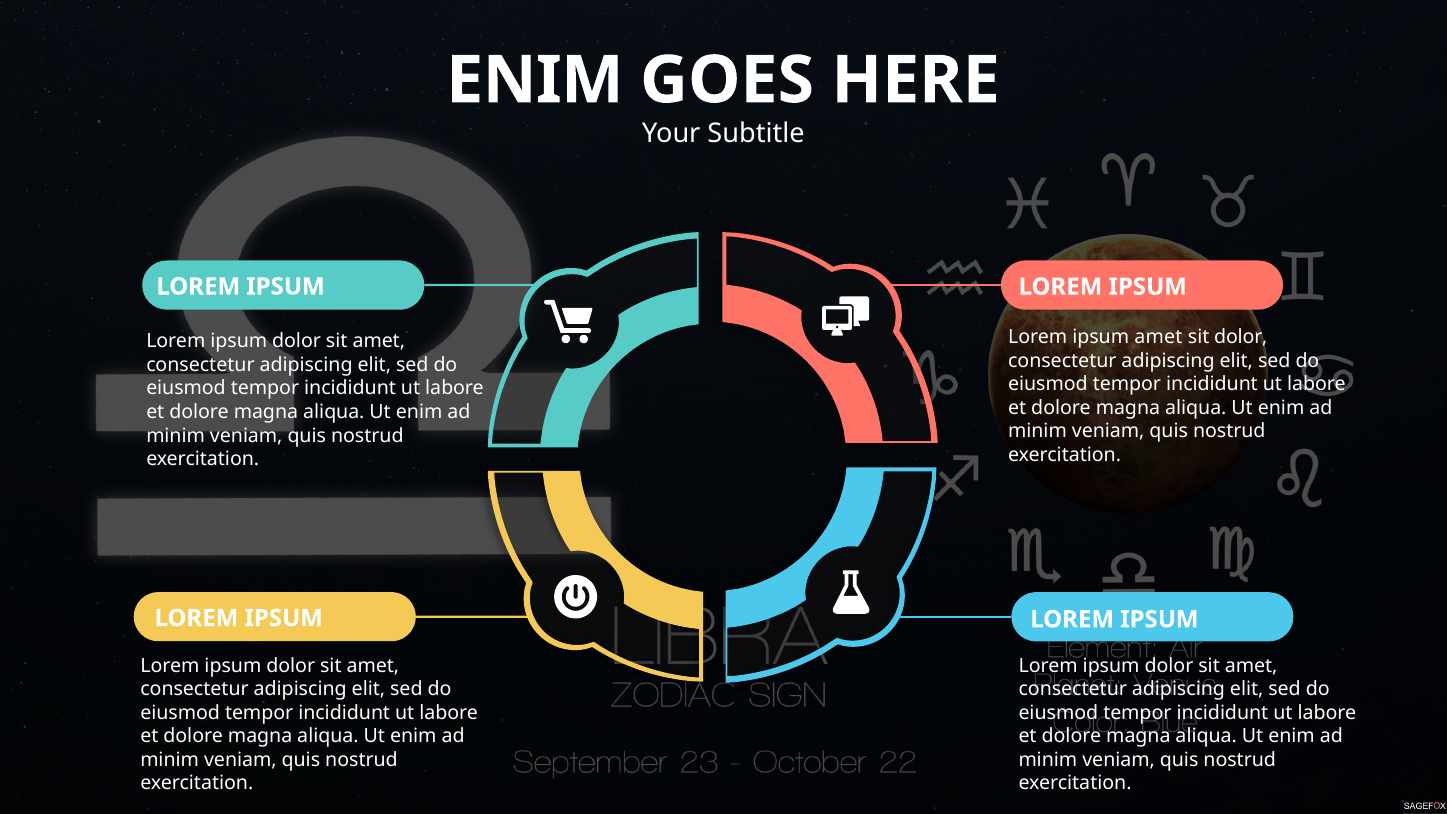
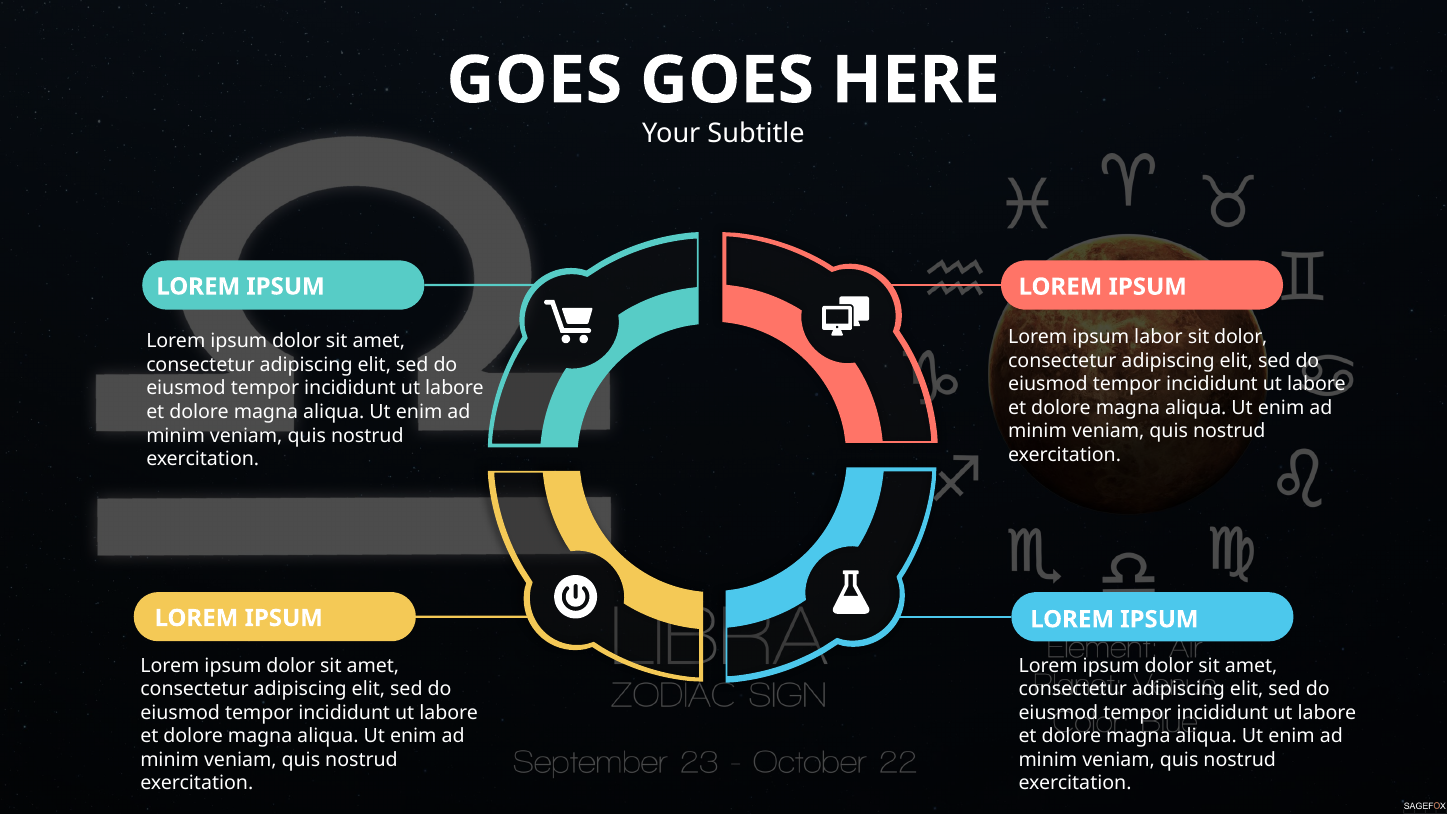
ENIM: ENIM -> GOES (534, 80)
ipsum amet: amet -> labor (1158, 337)
